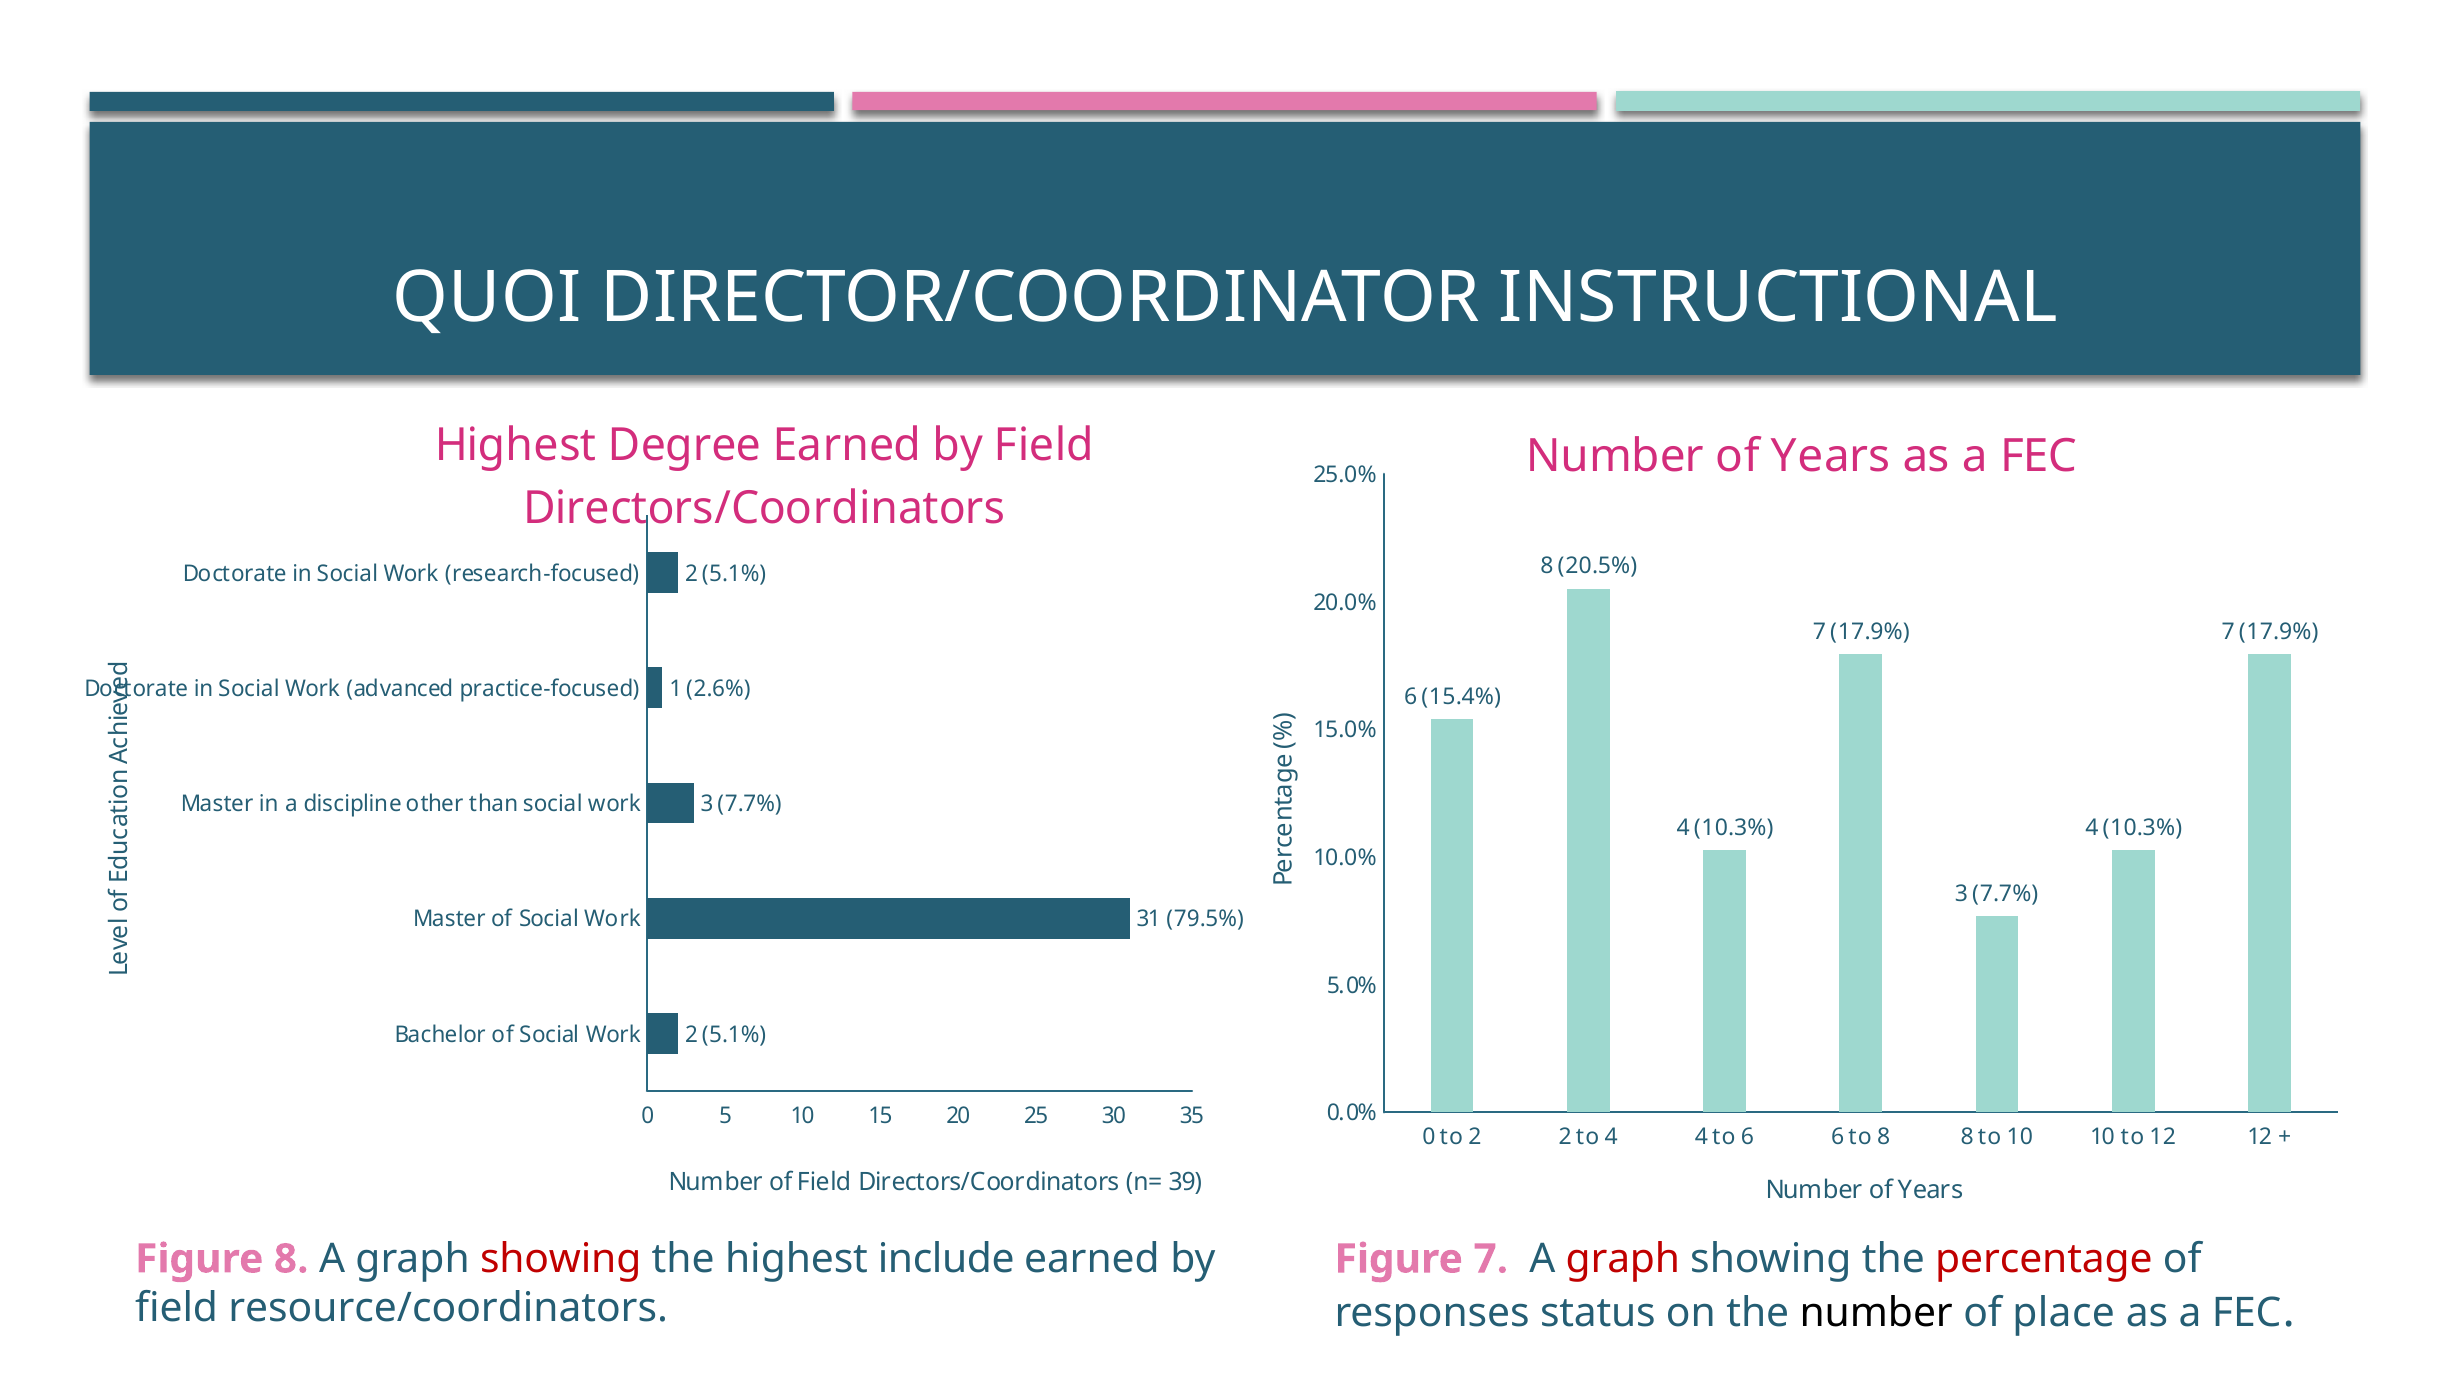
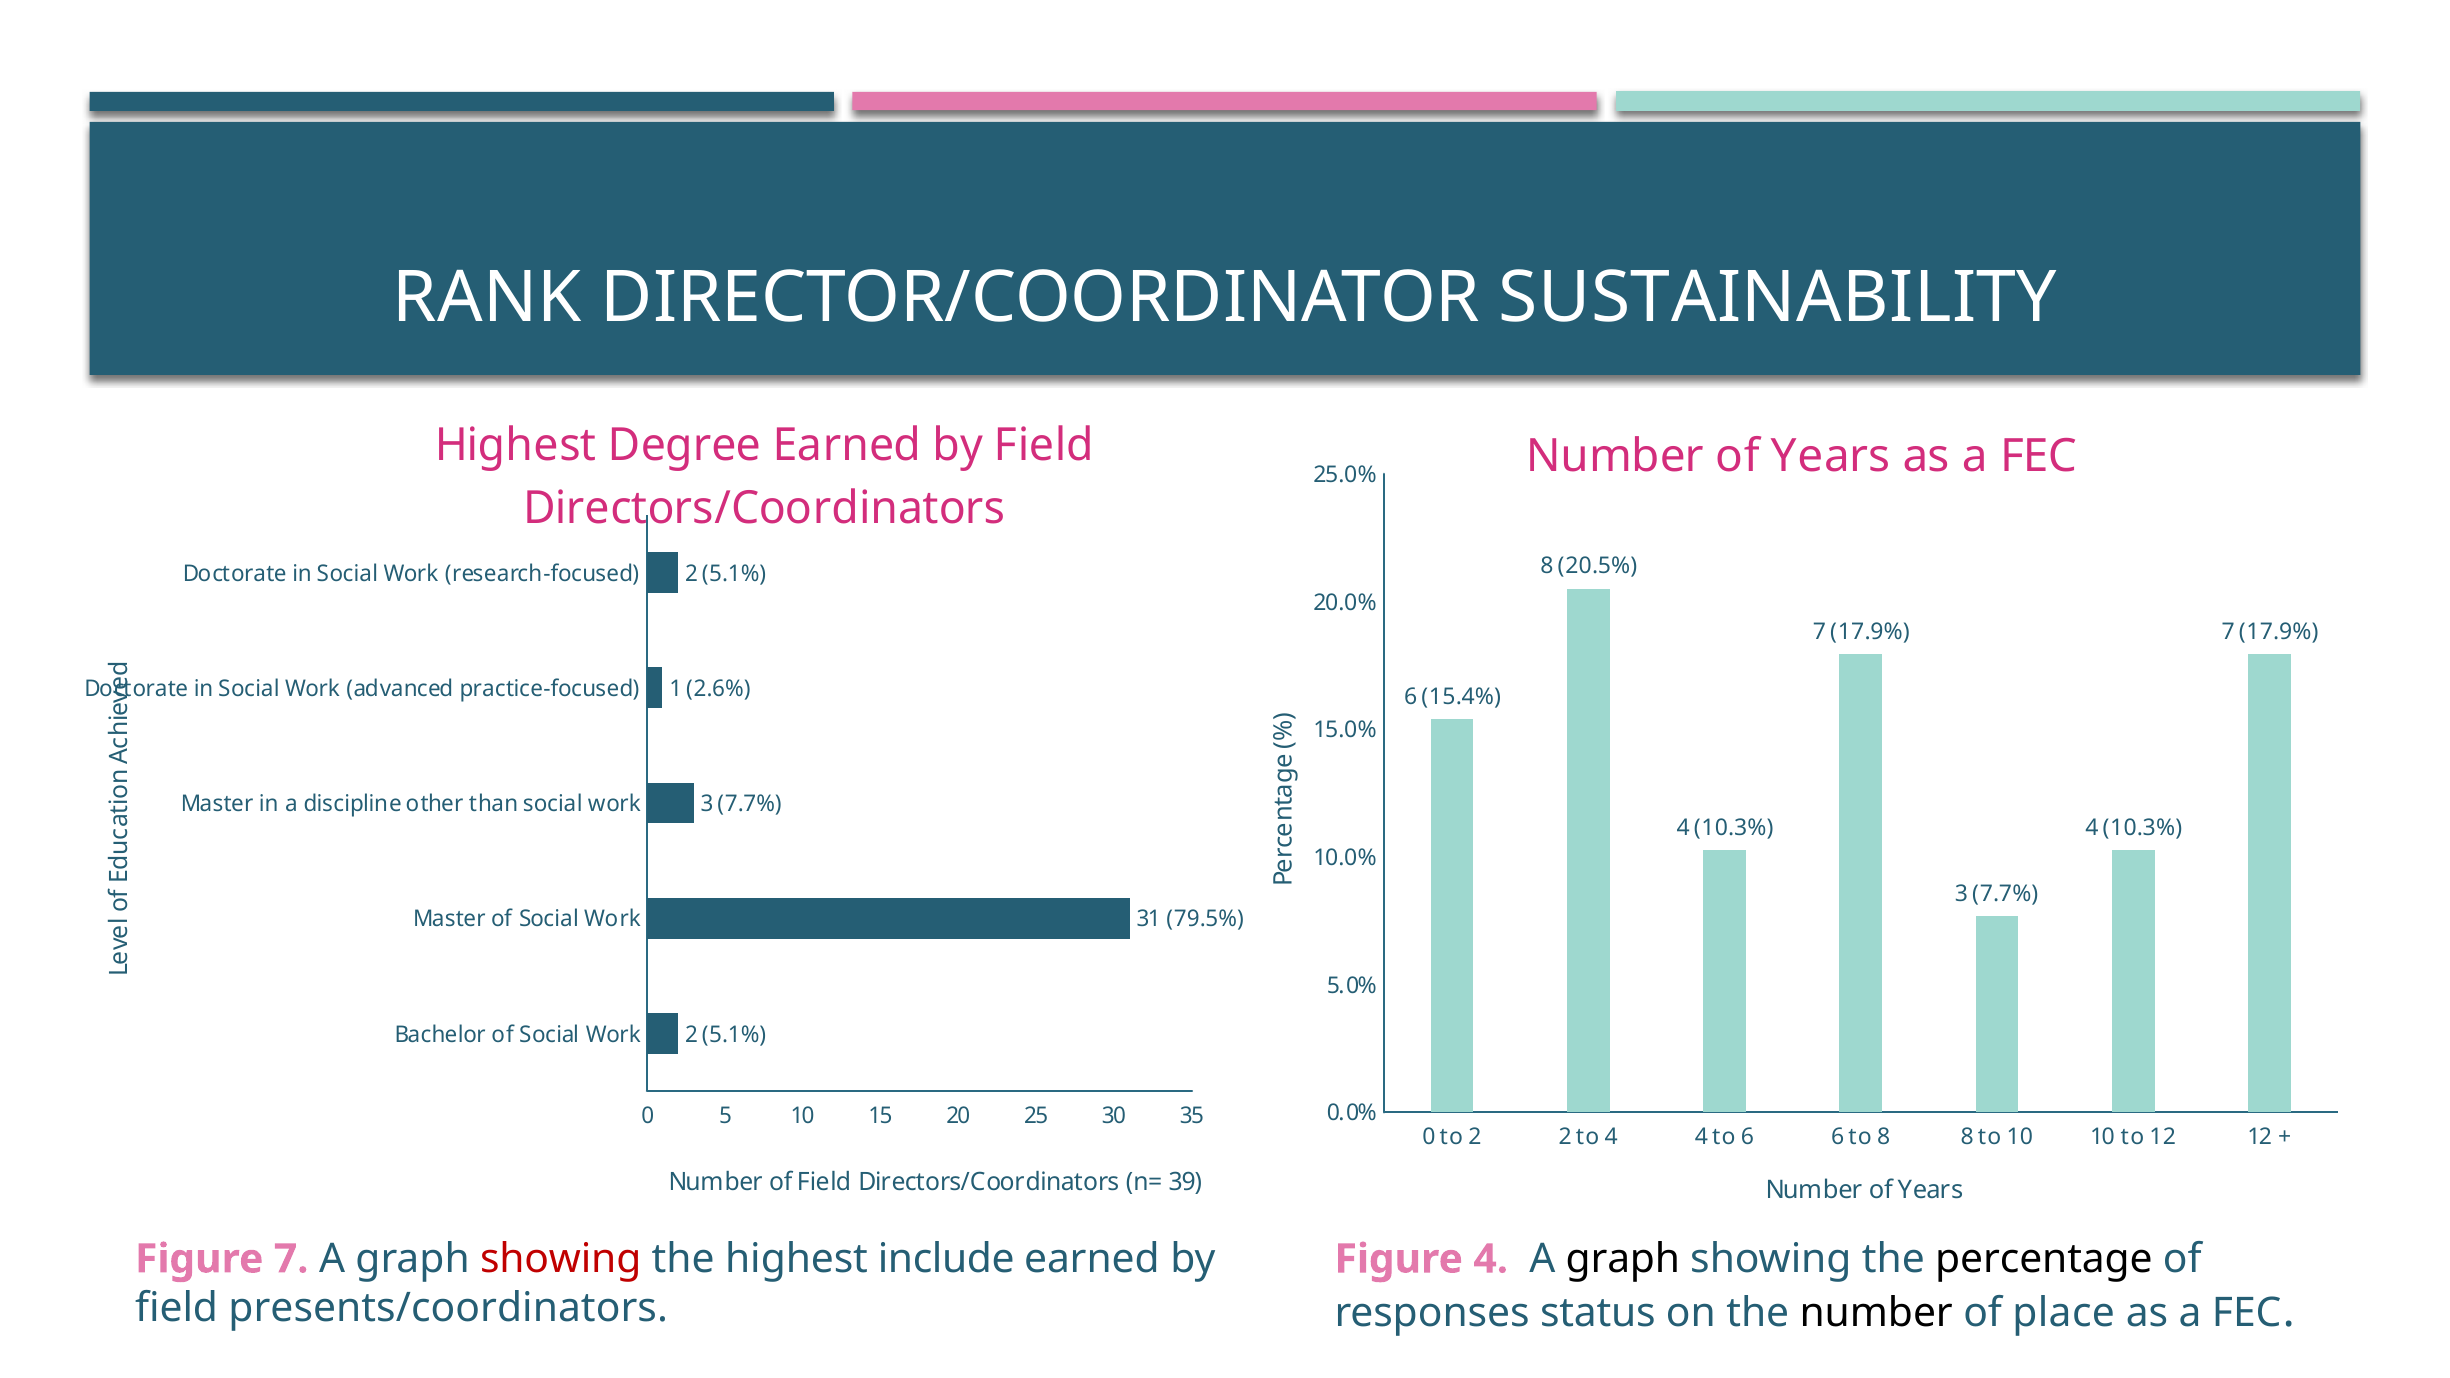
QUOI: QUOI -> RANK (487, 298)
INSTRUCTIONAL: INSTRUCTIONAL -> SUSTAINABILITY (1778, 298)
Figure 8: 8 -> 7 (291, 1259)
Figure 7: 7 -> 4 (1491, 1259)
graph colour: red -> black (1623, 1259)
percentage colour: red -> black (2044, 1259)
resource/coordinators: resource/coordinators -> presents/coordinators (448, 1308)
